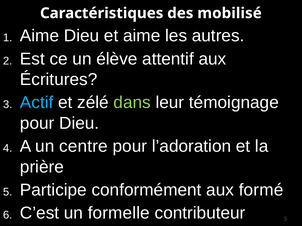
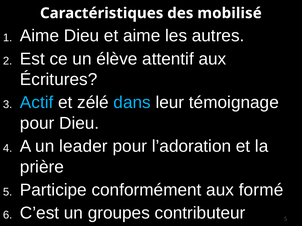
dans colour: light green -> light blue (132, 103)
centre: centre -> leader (83, 147)
formelle: formelle -> groupes (119, 214)
